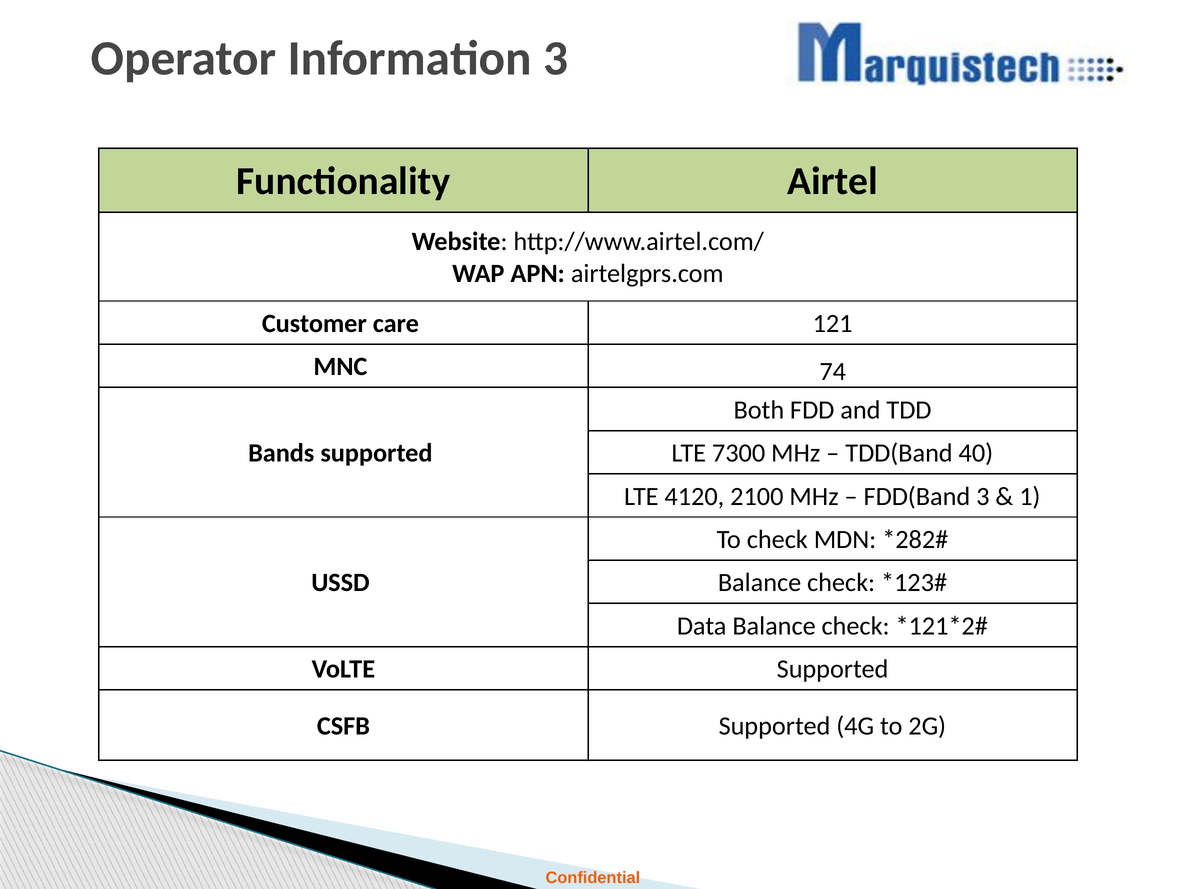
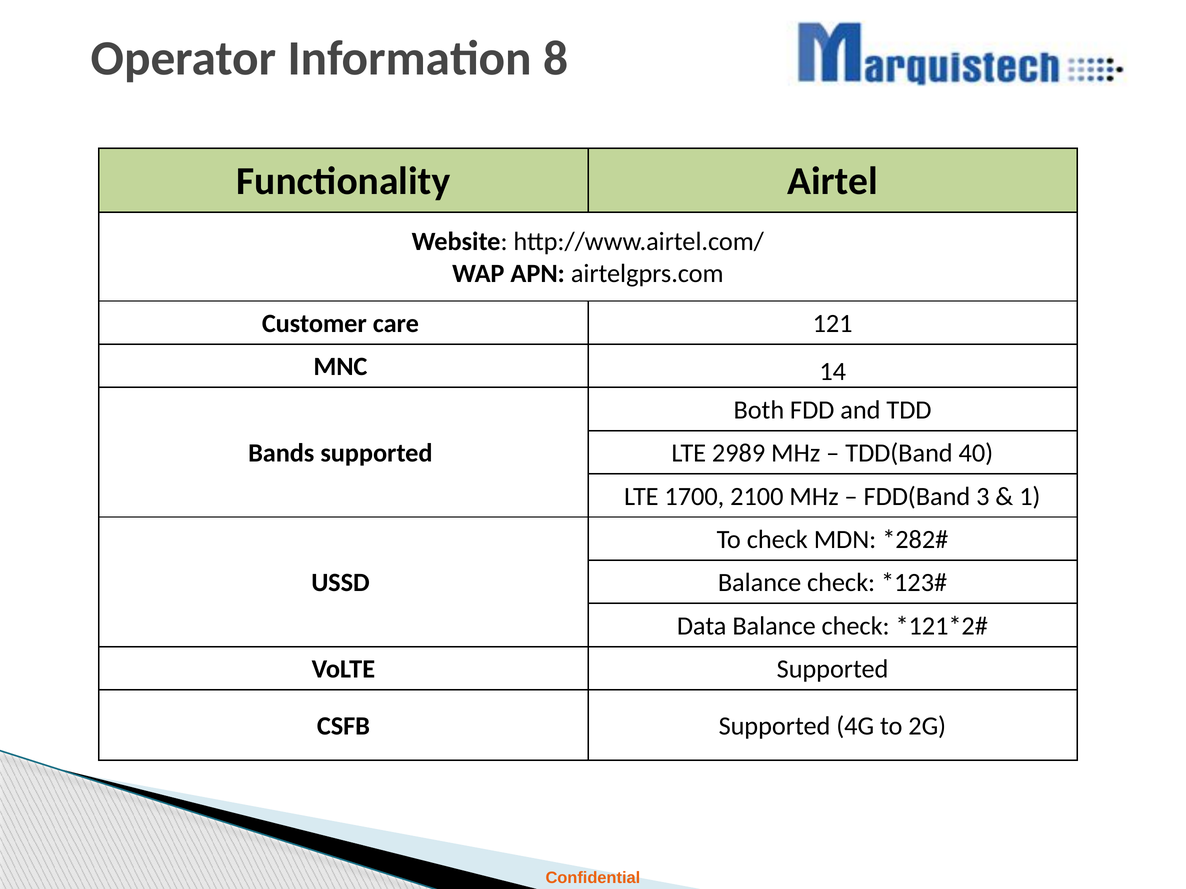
Information 3: 3 -> 8 (556, 59)
74: 74 -> 14 (833, 372)
7300: 7300 -> 2989 (739, 453)
4120: 4120 -> 1700 (694, 497)
